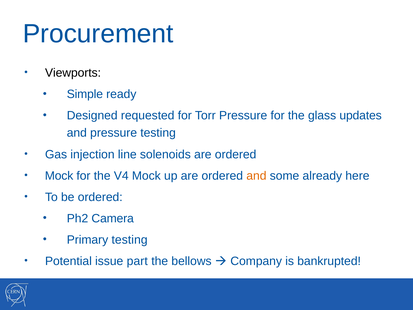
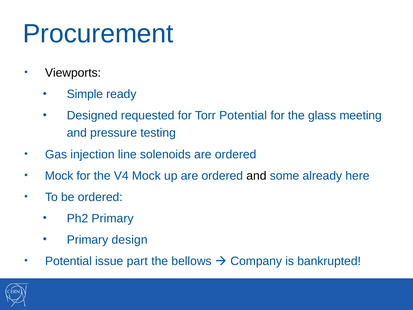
Torr Pressure: Pressure -> Potential (243, 116)
updates: updates -> meeting (361, 116)
and colour: orange -> black (256, 176)
Ph2 Camera: Camera -> Primary (113, 218)
Primary testing: testing -> design (130, 240)
